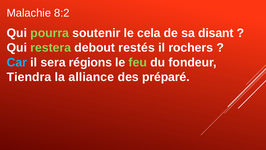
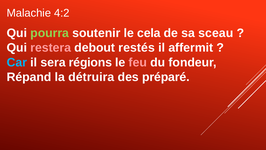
8:2: 8:2 -> 4:2 (62, 13)
disant: disant -> sceau (216, 33)
restera colour: light green -> pink (51, 48)
rochers: rochers -> affermit (191, 48)
feu colour: light green -> pink (138, 62)
Tiendra: Tiendra -> Répand (29, 77)
alliance: alliance -> détruira (91, 77)
